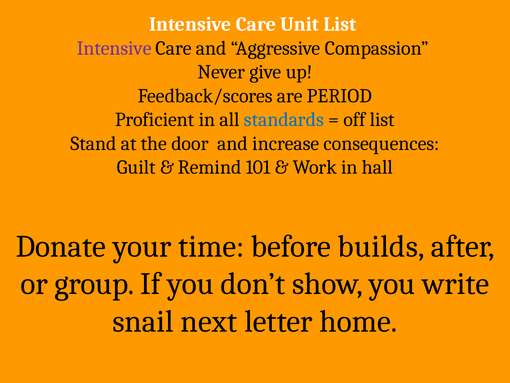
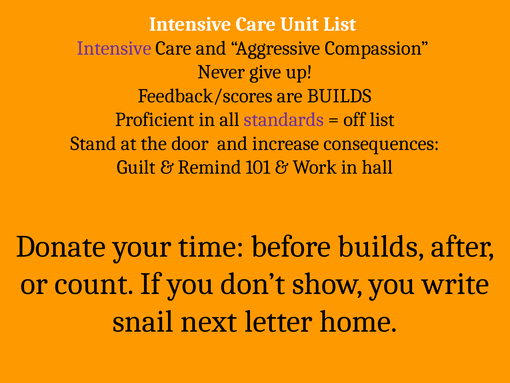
are PERIOD: PERIOD -> BUILDS (339, 96)
standards colour: blue -> purple (284, 120)
group: group -> count (94, 284)
